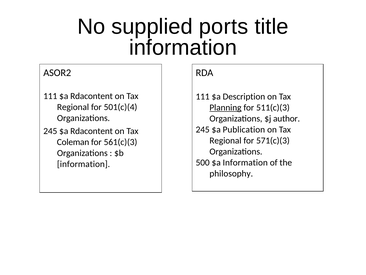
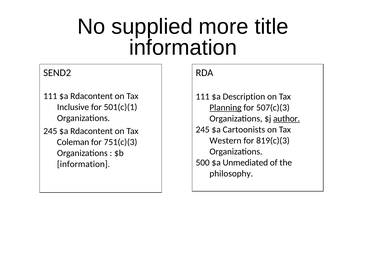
ports: ports -> more (224, 27)
ASOR2: ASOR2 -> SEND2 (57, 73)
Regional: Regional -> Inclusive (73, 107)
501(c)(4: 501(c)(4 -> 501(c)(1 (121, 107)
511(c)(3: 511(c)(3 -> 507(c)(3 (273, 107)
author underline: none -> present (287, 118)
Publication: Publication -> Cartoonists (244, 129)
Regional: Regional -> Western (225, 140)
571(c)(3: 571(c)(3 -> 819(c)(3 (273, 140)
561(c)(3: 561(c)(3 -> 751(c)(3 (121, 142)
$a Information: Information -> Unmediated (245, 162)
